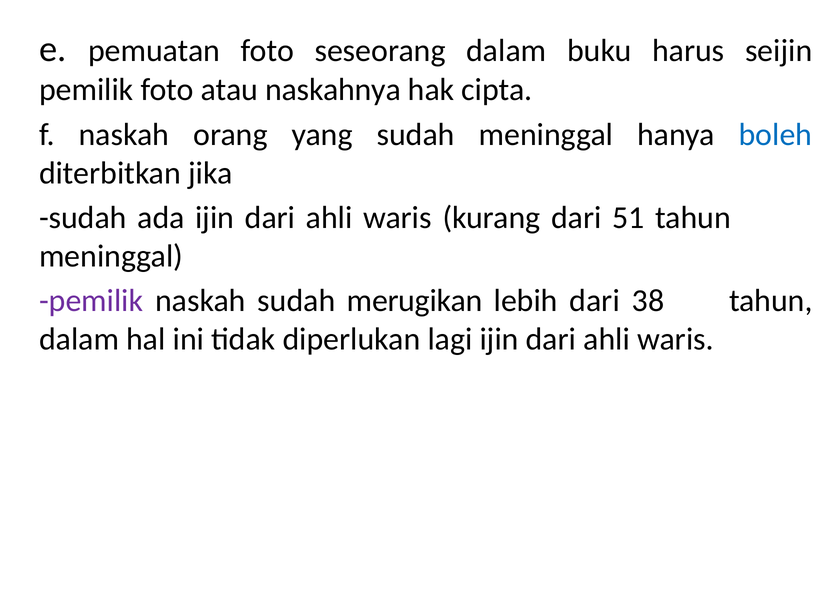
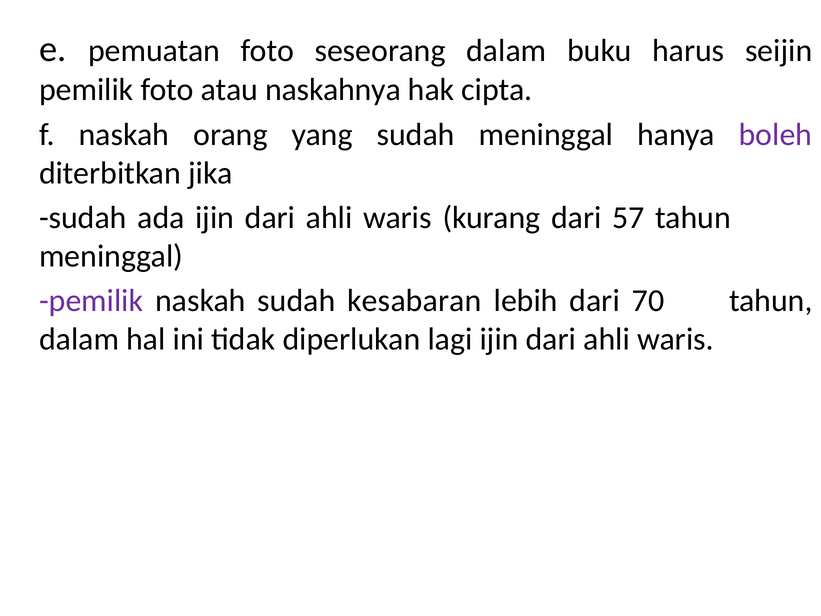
boleh colour: blue -> purple (775, 135)
51: 51 -> 57 (628, 218)
merugikan: merugikan -> kesabaran (415, 301)
38: 38 -> 70 (648, 301)
